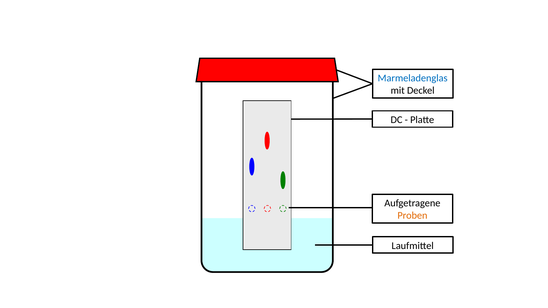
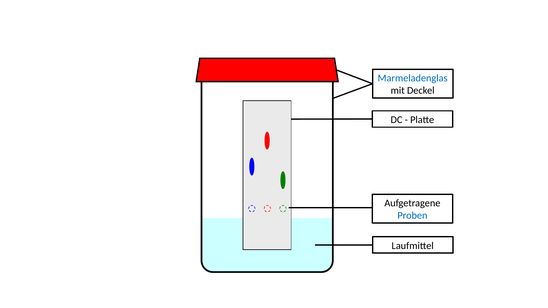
Proben colour: orange -> blue (412, 216)
